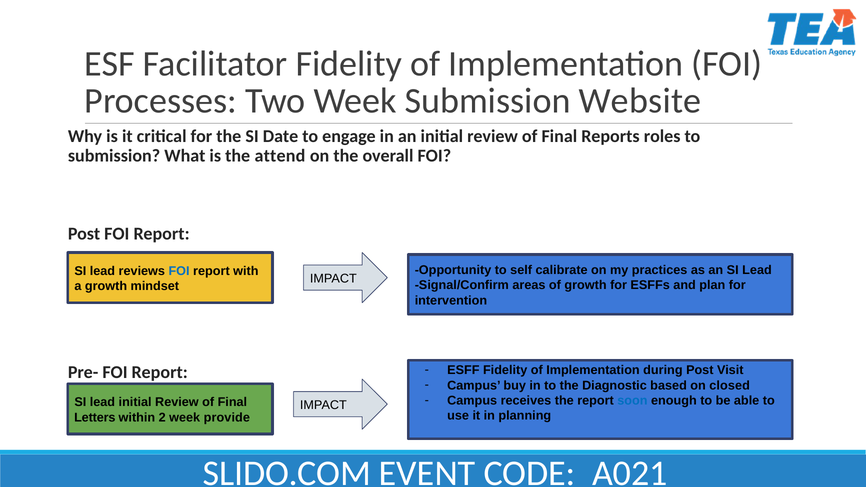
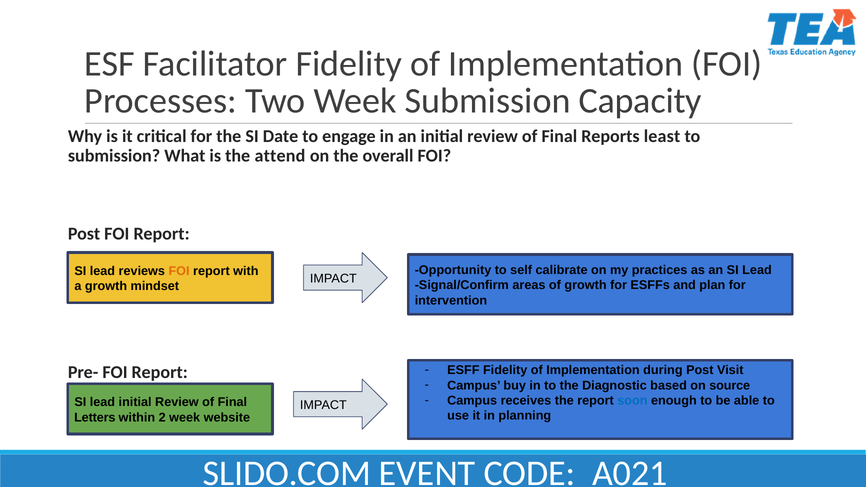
Website: Website -> Capacity (640, 101)
roles: roles -> least (662, 136)
FOI colour: blue -> orange (179, 271)
closed: closed -> source (730, 385)
provide: provide -> website (227, 418)
